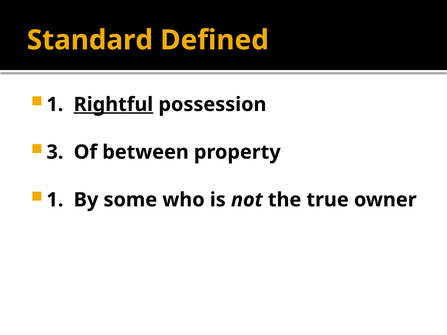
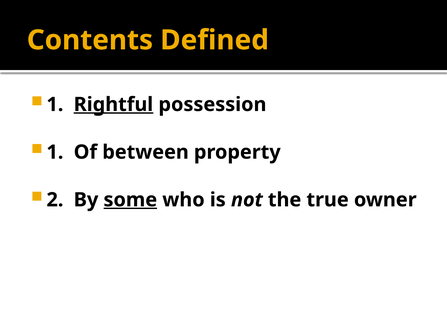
Standard: Standard -> Contents (90, 40)
3: 3 -> 1 (55, 152)
1: 1 -> 2 (55, 200)
some underline: none -> present (130, 200)
